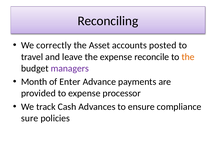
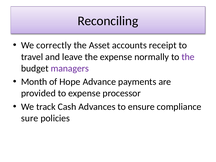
posted: posted -> receipt (163, 45)
reconcile: reconcile -> normally (152, 57)
the colour: orange -> purple (188, 57)
Enter: Enter -> Hope (70, 82)
